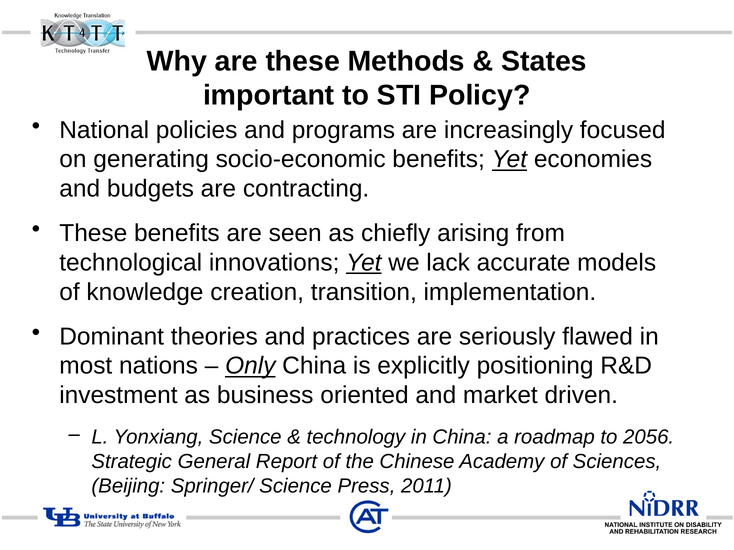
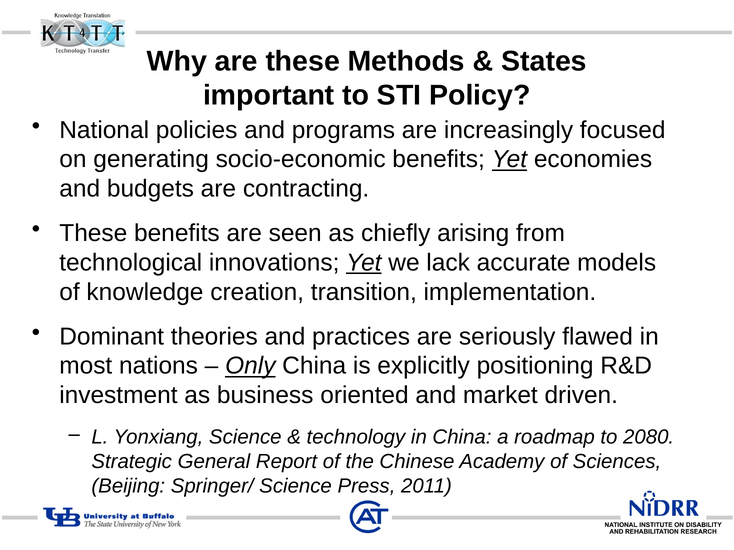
2056: 2056 -> 2080 (649, 438)
